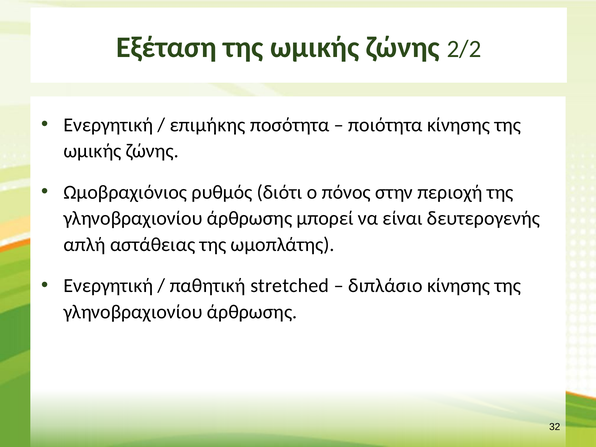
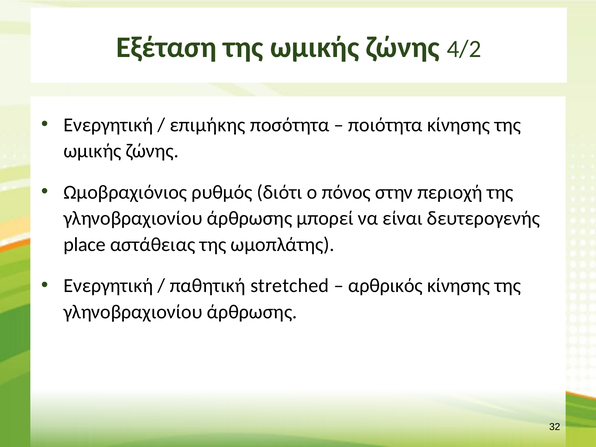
2/2: 2/2 -> 4/2 (464, 49)
απλή: απλή -> place (85, 245)
διπλάσιο: διπλάσιο -> αρθρικός (385, 286)
